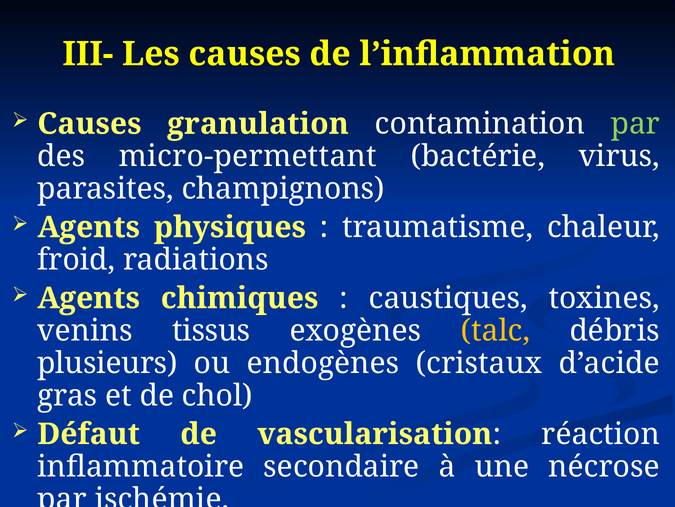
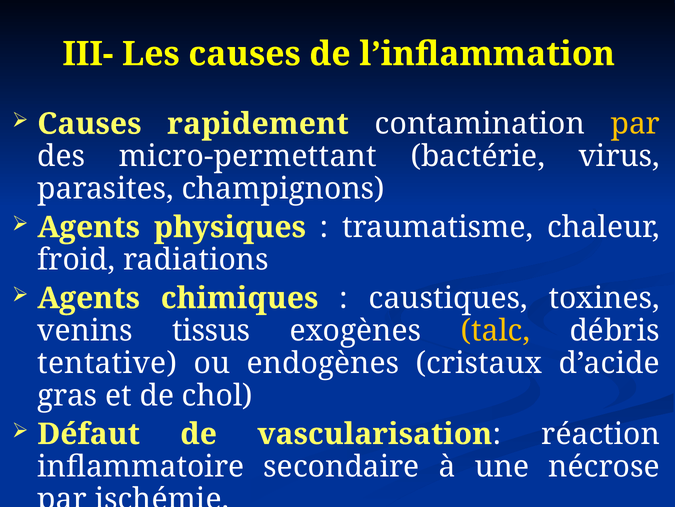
granulation: granulation -> rapidement (258, 124)
par colour: light green -> yellow (635, 124)
plusieurs: plusieurs -> tentative (107, 363)
